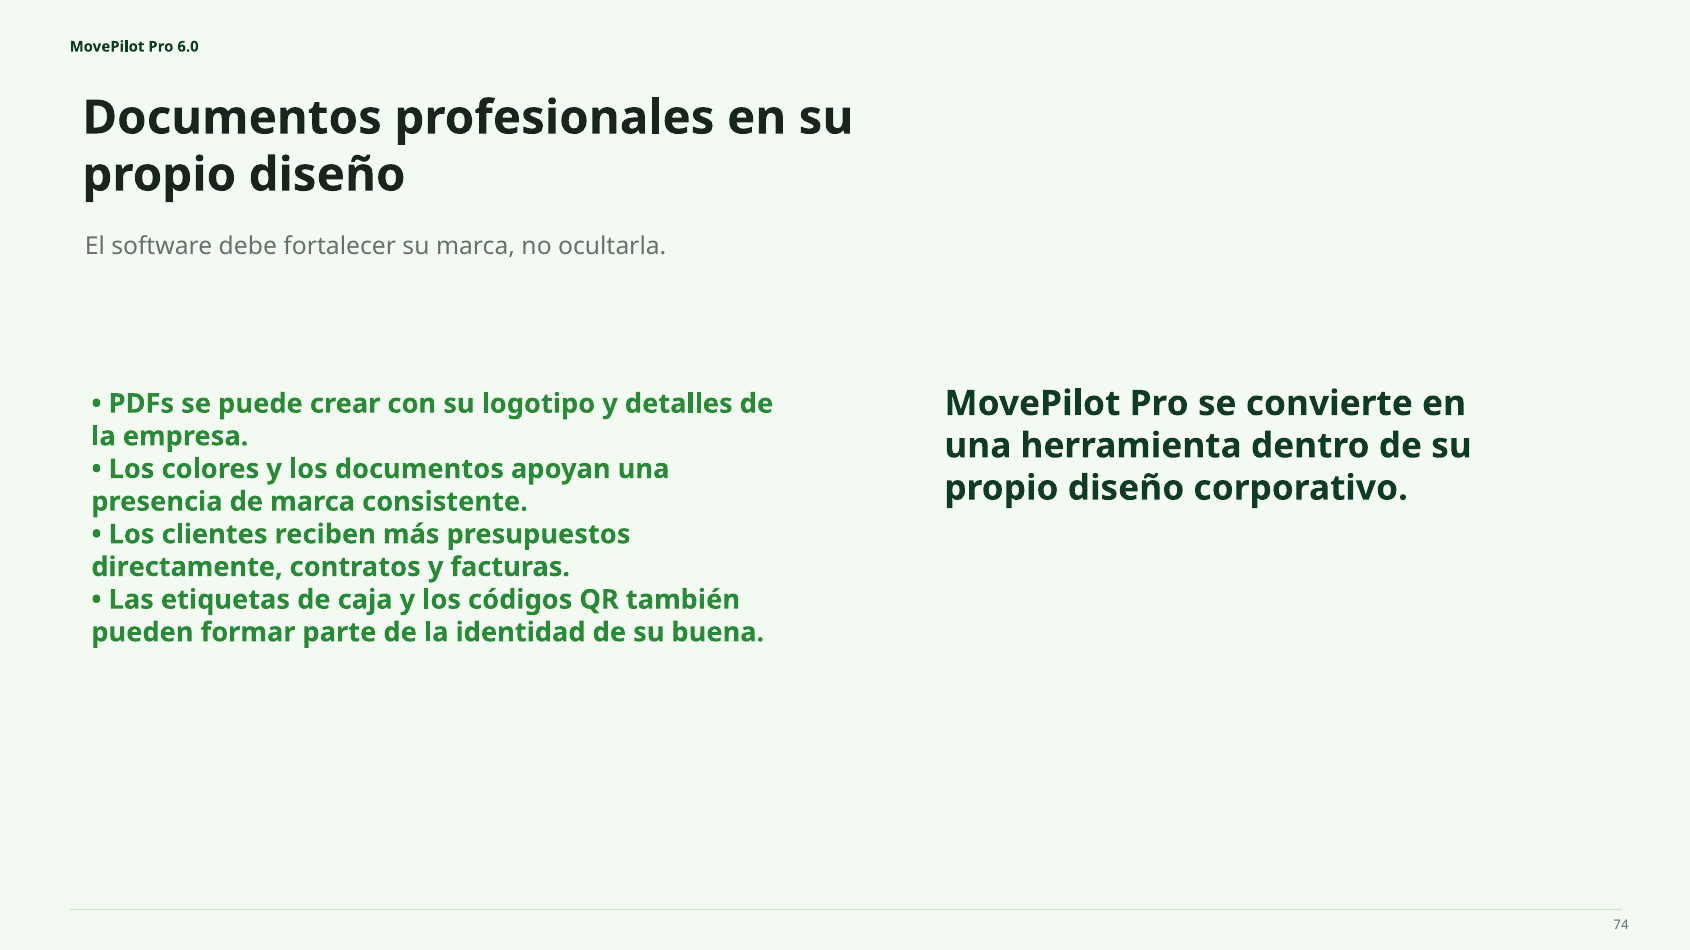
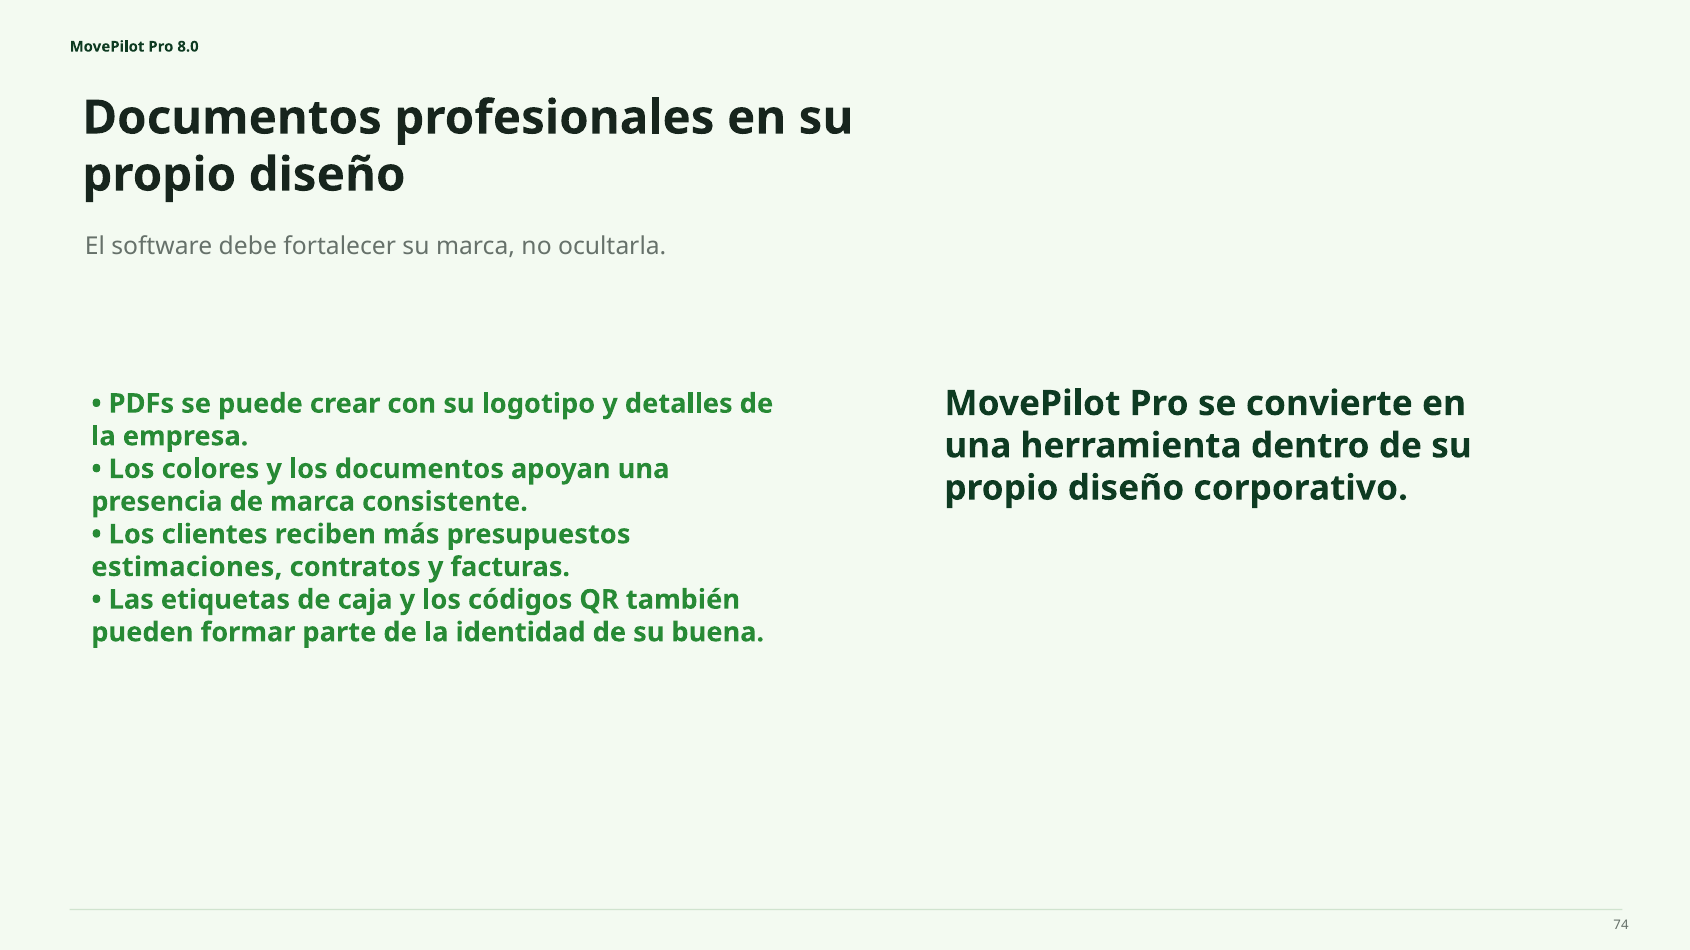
6.0: 6.0 -> 8.0 (188, 47)
directamente: directamente -> estimaciones (187, 567)
